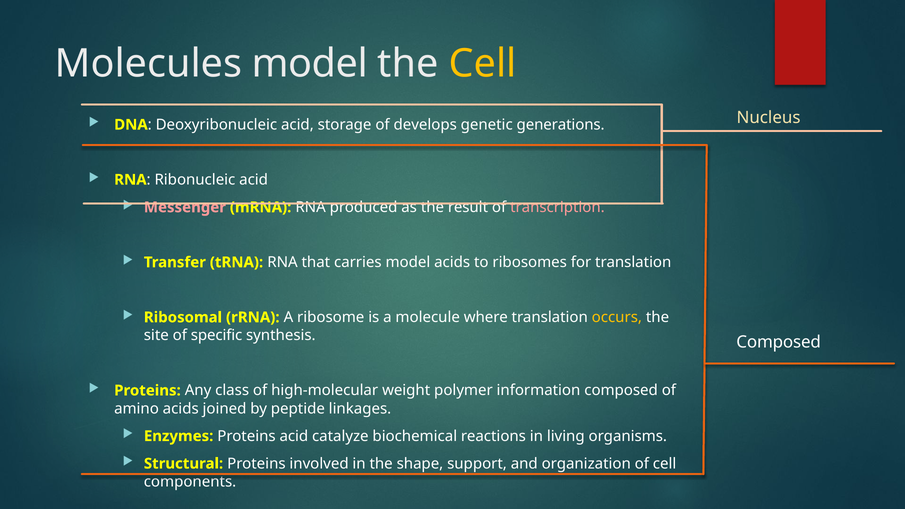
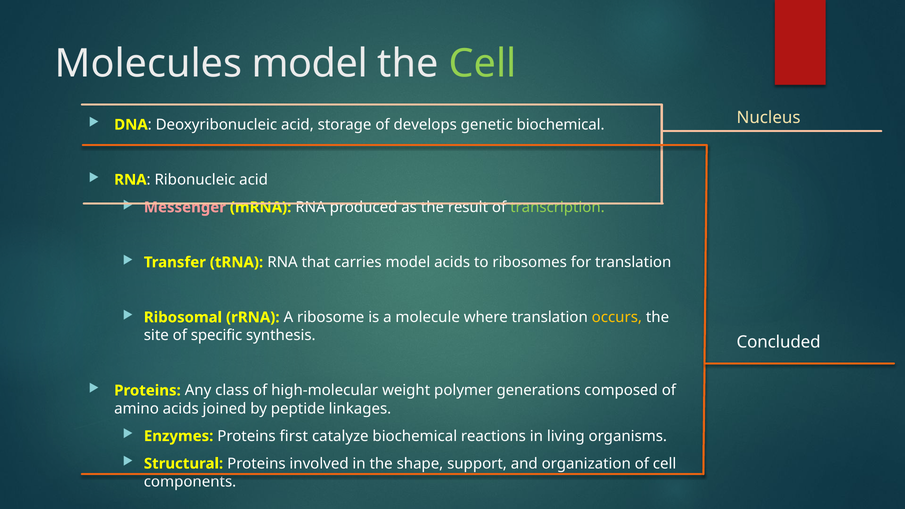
Cell colour: yellow -> light green (483, 64)
genetic generations: generations -> biochemical (561, 125)
transcription colour: pink -> light green (557, 207)
Composed: Composed -> Concluded (779, 342)
information: information -> generations (539, 391)
Proteins acid: acid -> first (294, 436)
